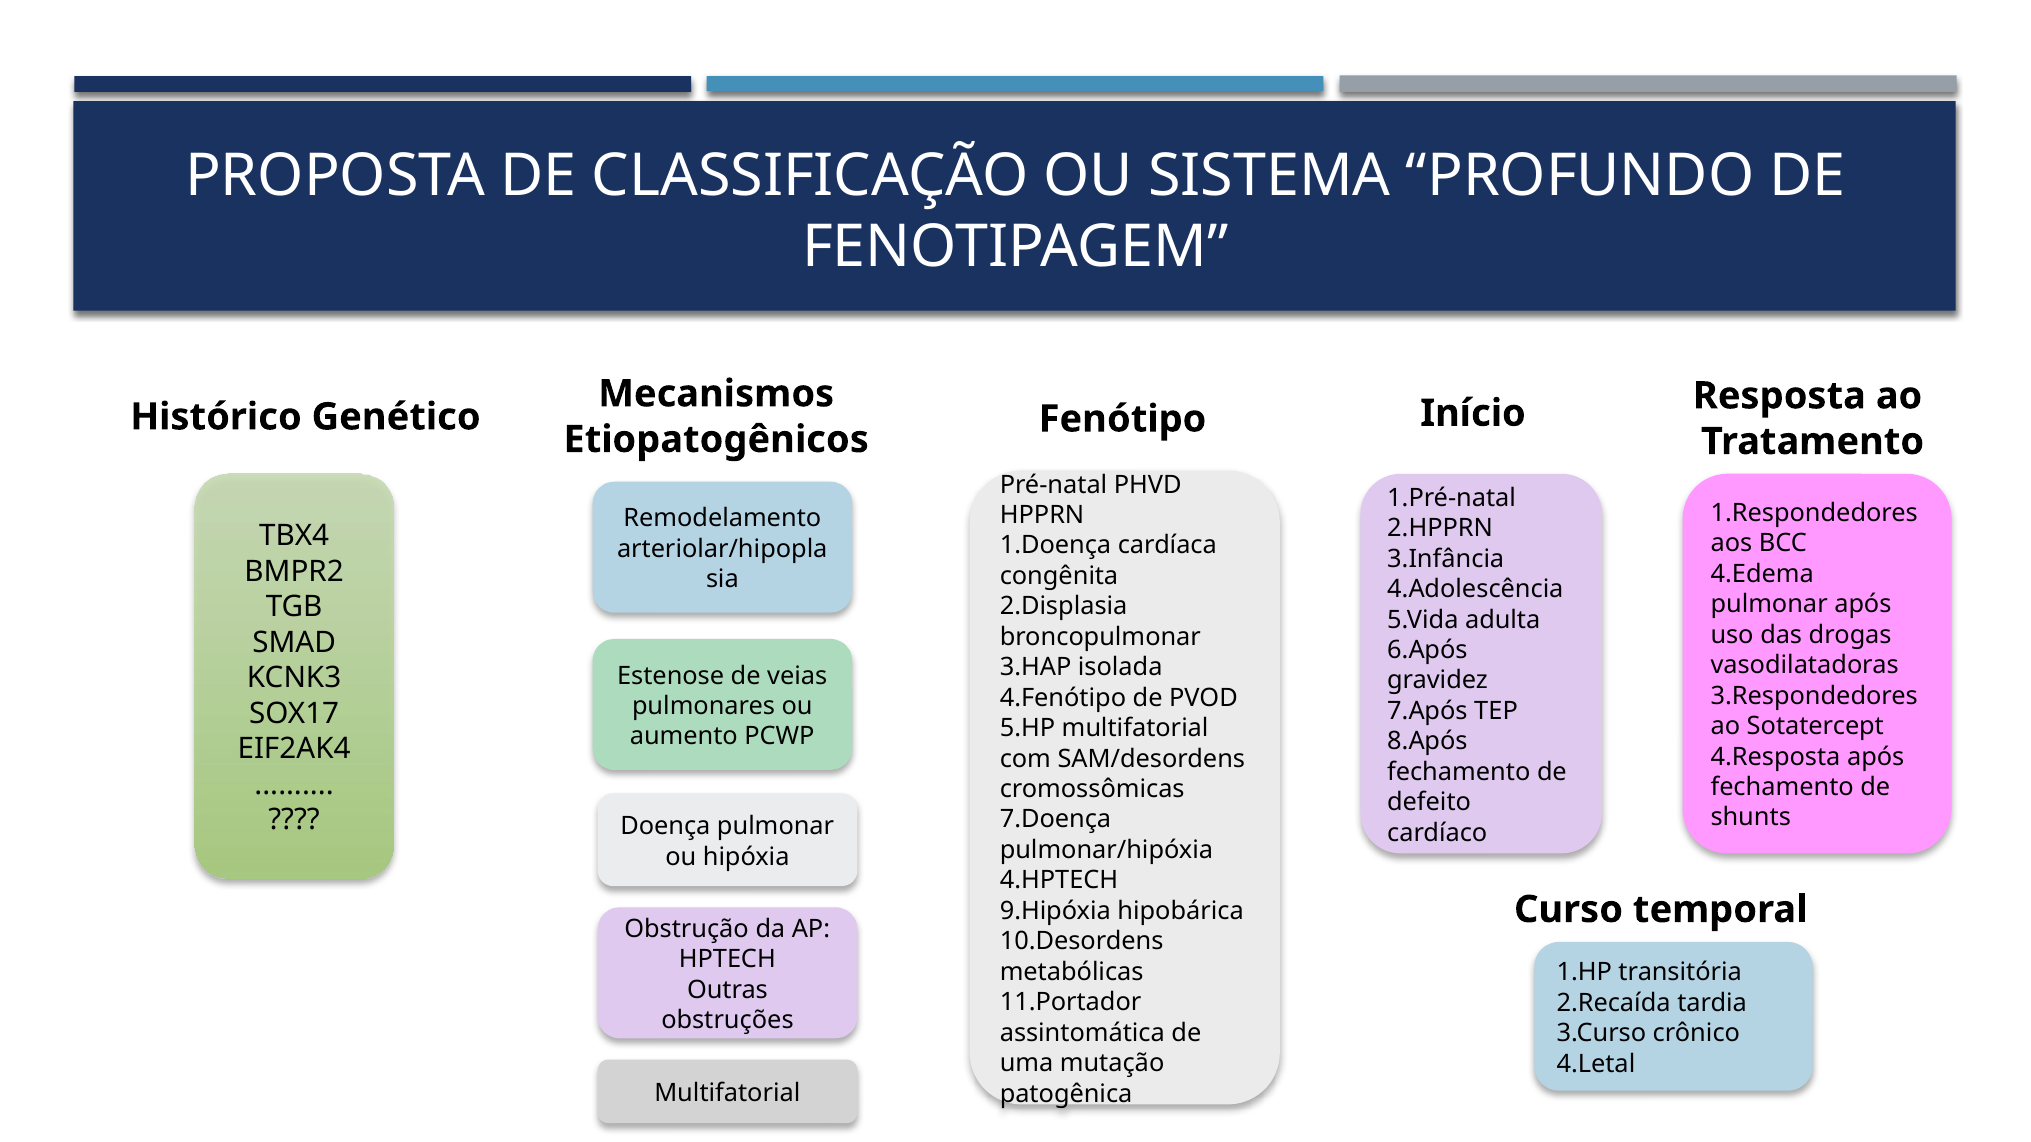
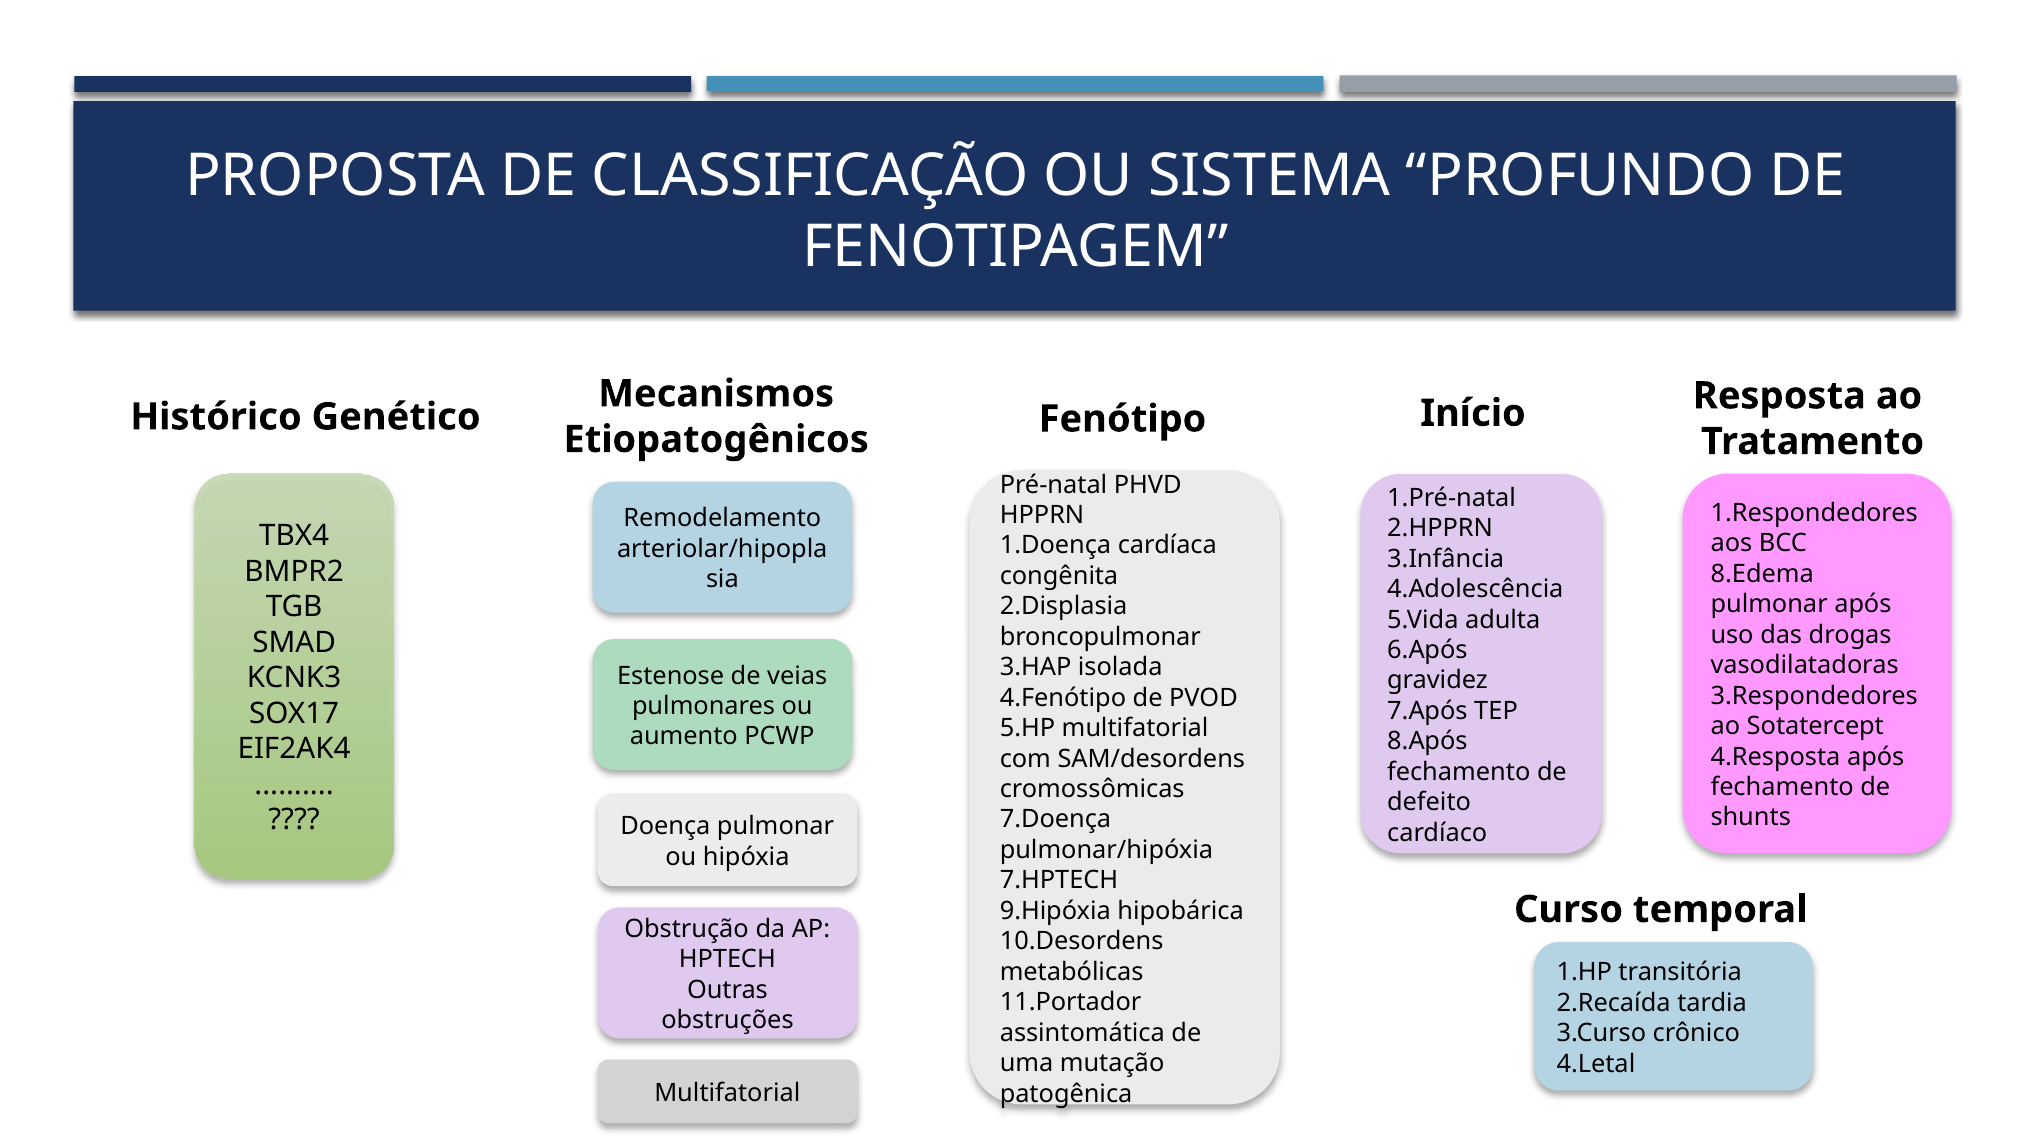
4.Edema: 4.Edema -> 8.Edema (1762, 574)
4.HPTECH: 4.HPTECH -> 7.HPTECH (1059, 881)
